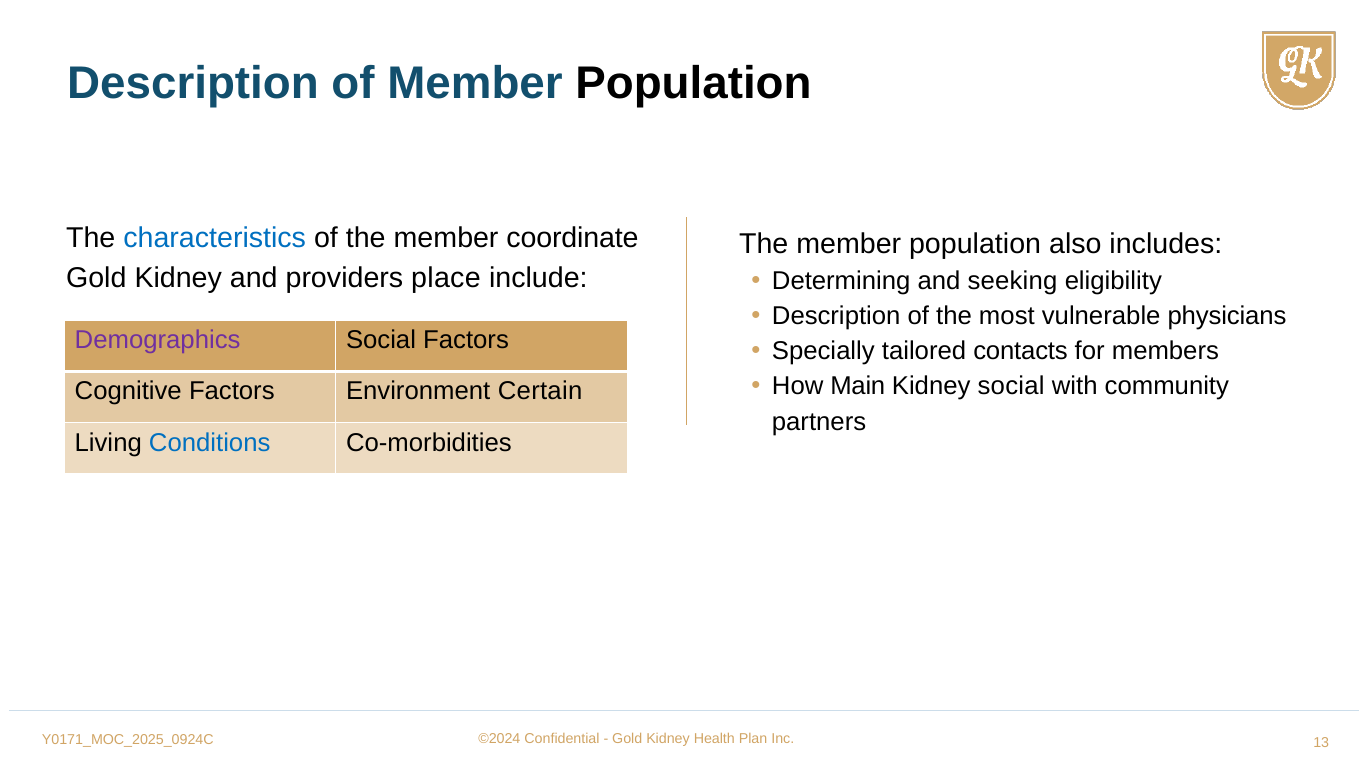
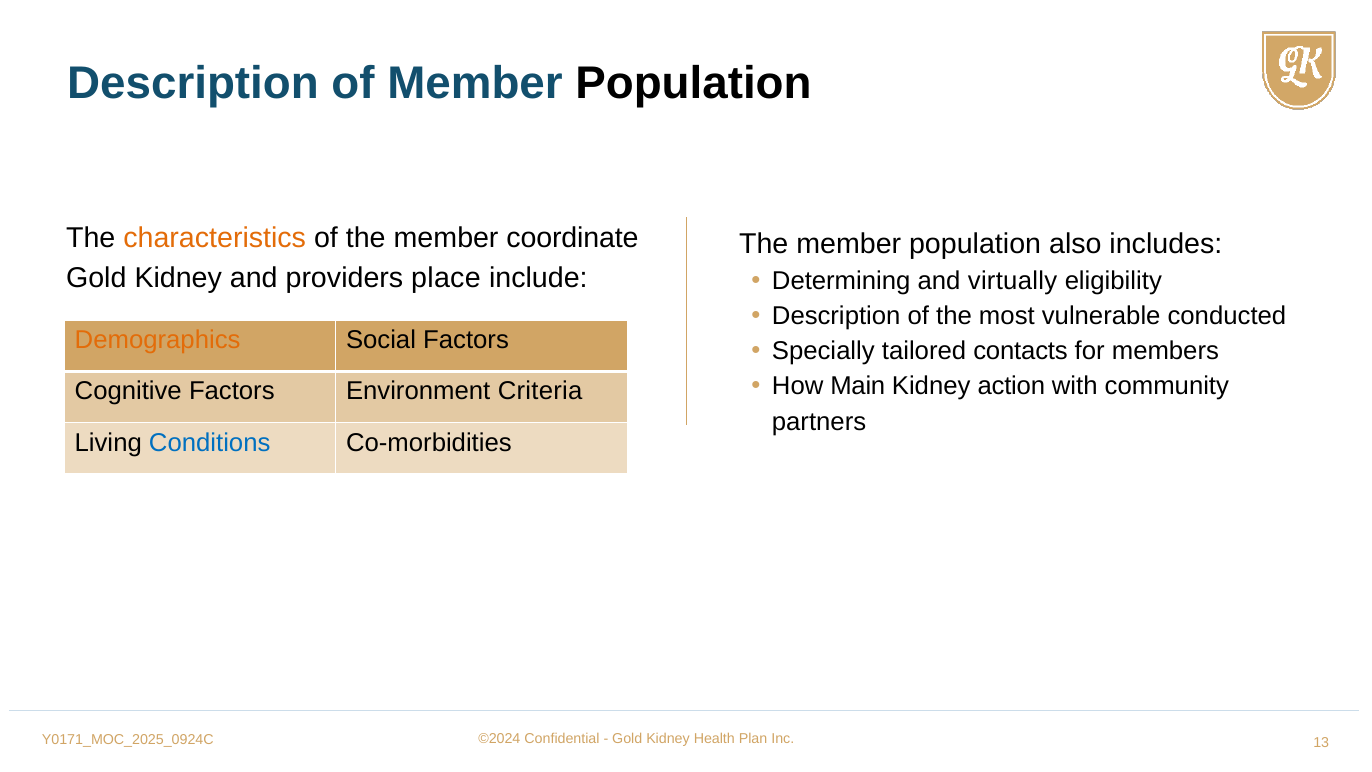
characteristics colour: blue -> orange (215, 238)
seeking: seeking -> virtually (1013, 281)
physicians: physicians -> conducted (1227, 316)
Demographics colour: purple -> orange (158, 340)
Kidney social: social -> action (1011, 386)
Certain: Certain -> Criteria (540, 391)
